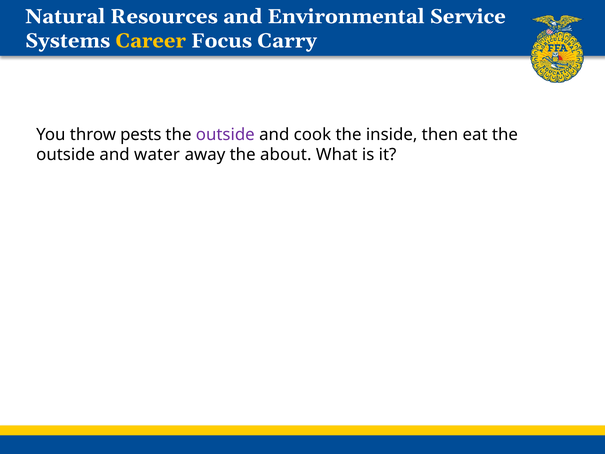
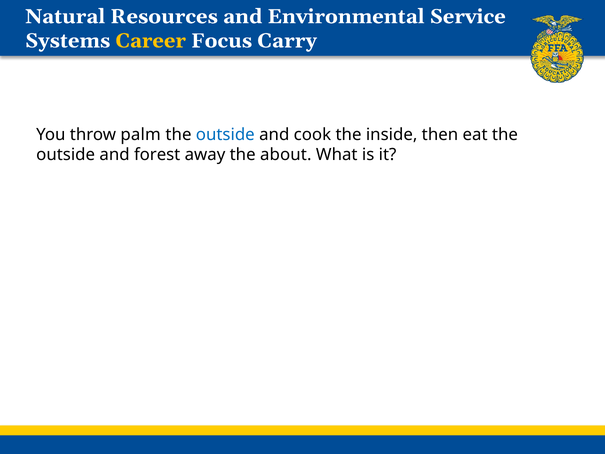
pests: pests -> palm (141, 135)
outside colour: purple -> blue (225, 135)
water: water -> forest (157, 155)
